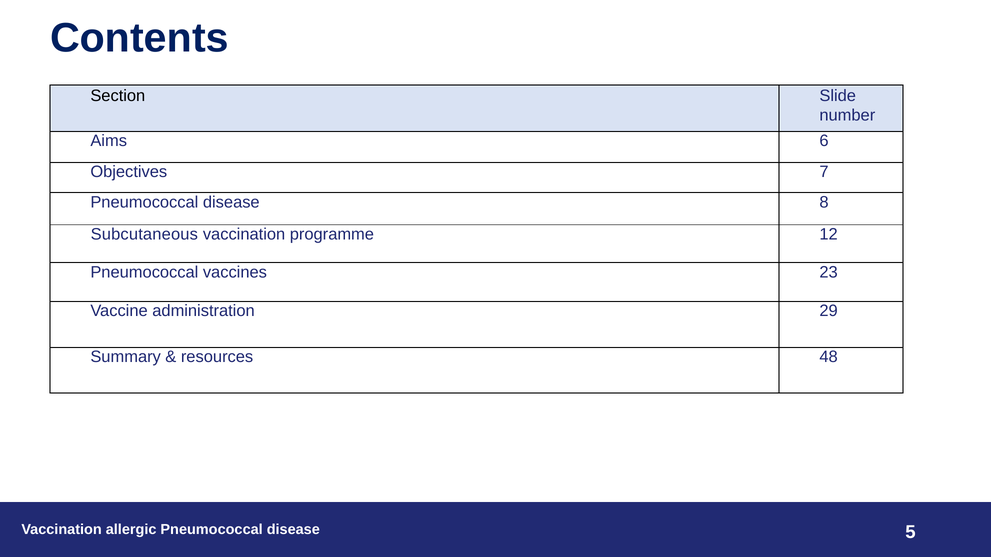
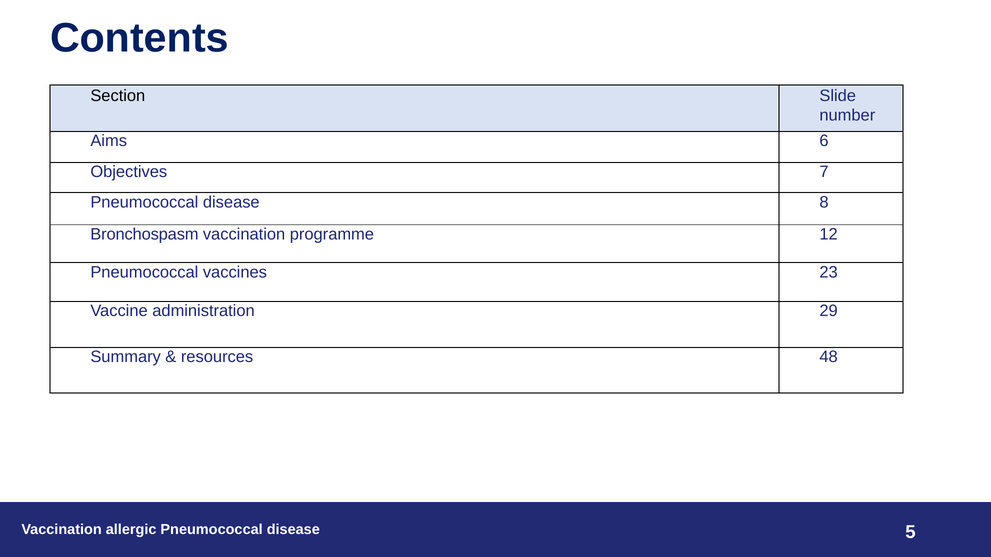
Subcutaneous: Subcutaneous -> Bronchospasm (144, 234)
